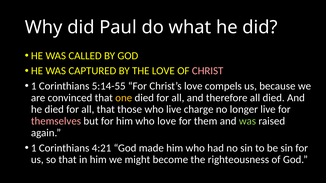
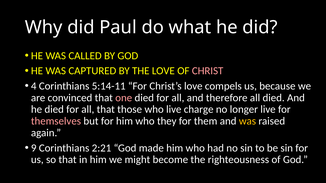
1: 1 -> 4 (34, 86)
5:14-55: 5:14-55 -> 5:14-11 (109, 86)
one colour: yellow -> pink (124, 98)
who love: love -> they (167, 121)
was colour: light green -> yellow (247, 121)
1: 1 -> 9 (34, 148)
4:21: 4:21 -> 2:21 (102, 148)
